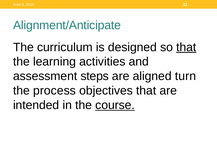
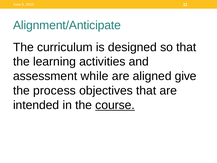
that underline: present -> none (186, 47)
steps: steps -> while (95, 76)
turn: turn -> give (186, 76)
